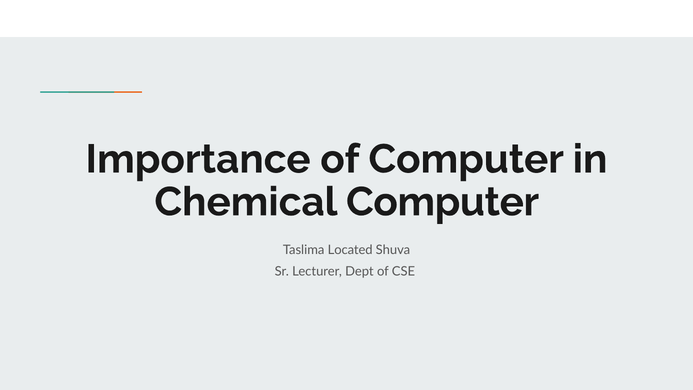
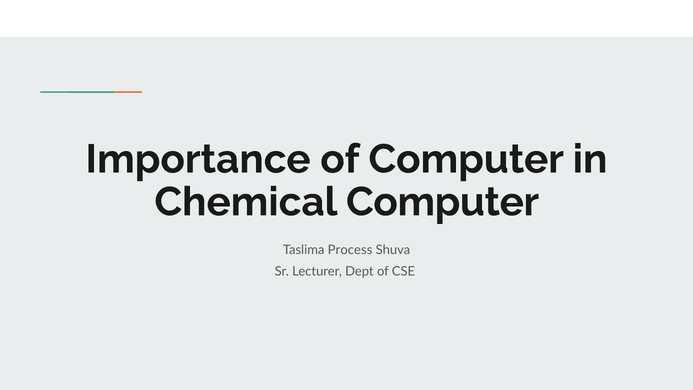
Located: Located -> Process (350, 250)
